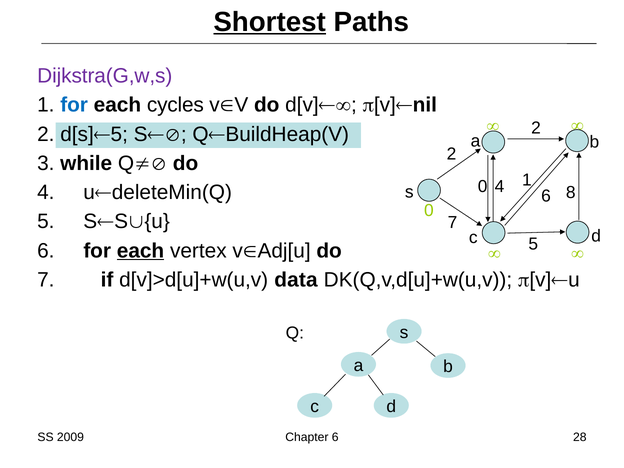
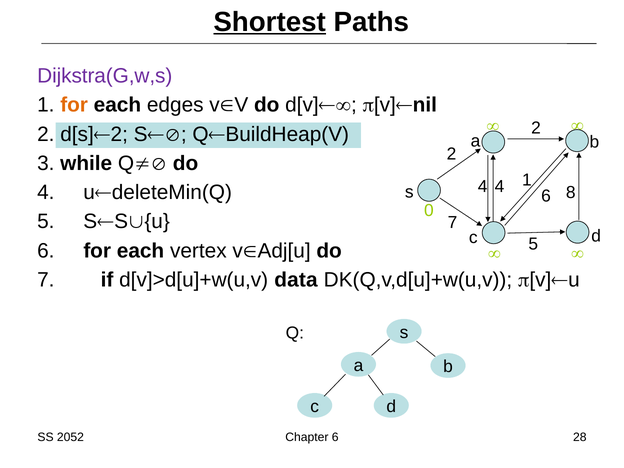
for colour: blue -> orange (74, 105)
cycles: cycles -> edges (175, 105)
5: 5 -> 2 (119, 134)
s 0: 0 -> 4 (483, 187)
each underline: present -> none (141, 251)
2009: 2009 -> 2052 (70, 437)
